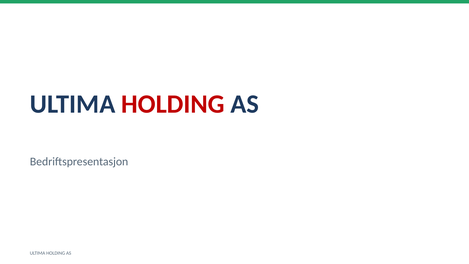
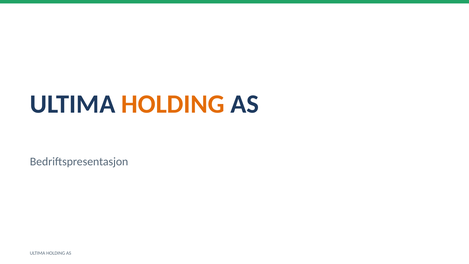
HOLDING colour: red -> orange (173, 104)
